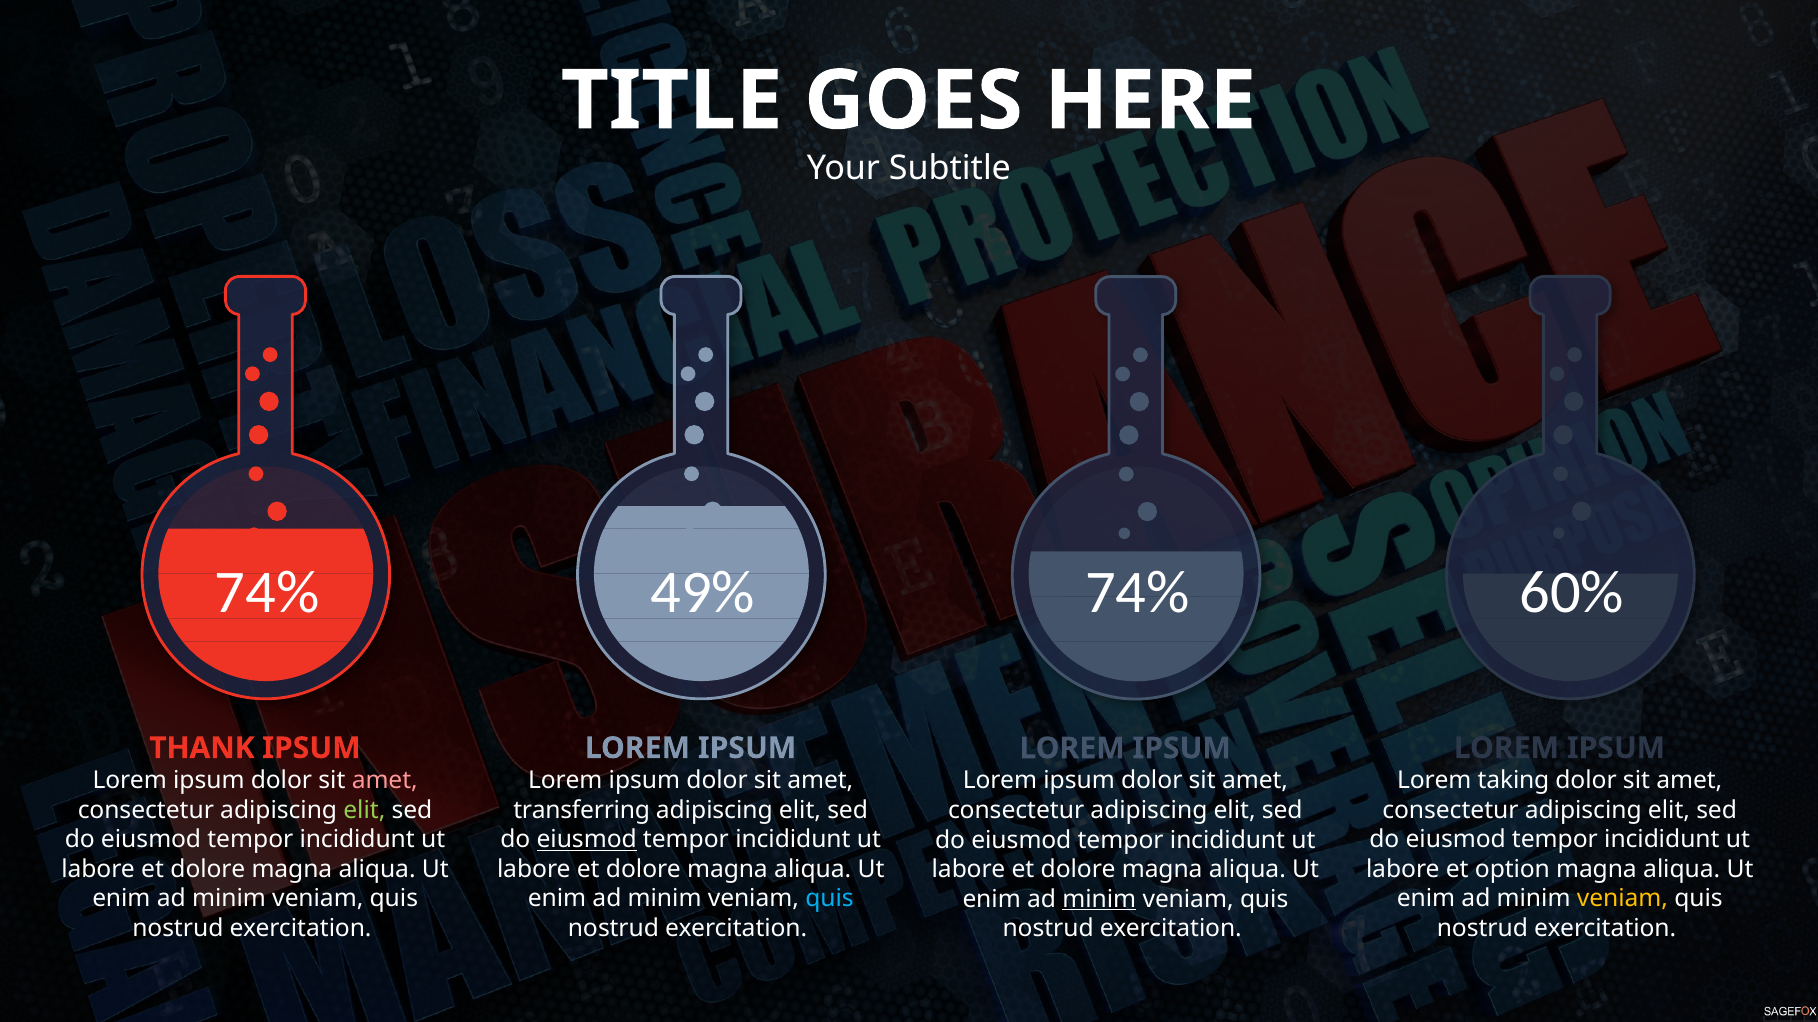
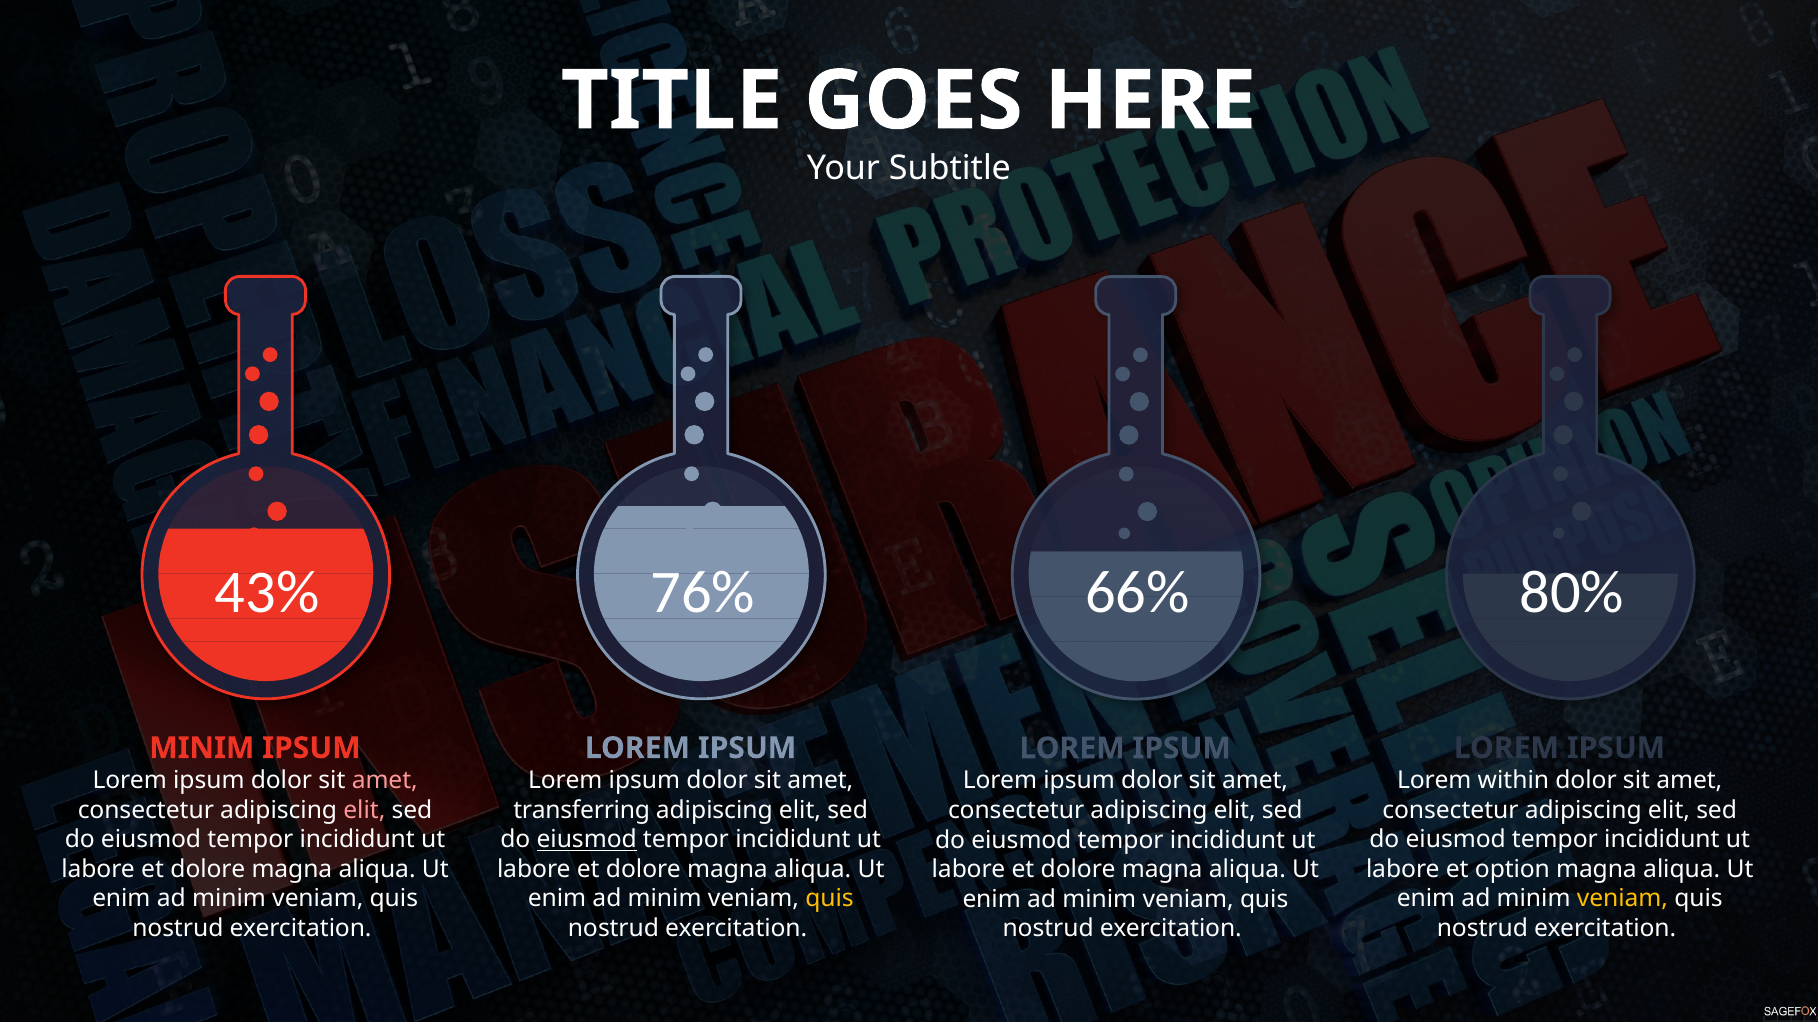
74%: 74% -> 43% (267, 593)
49%: 49% -> 76% (703, 593)
60%: 60% -> 80% (1572, 593)
74%: 74% -> 66% (1138, 593)
THANK: THANK -> MINIM (202, 749)
taking: taking -> within (1513, 781)
elit colour: light green -> pink (364, 811)
quis colour: light blue -> yellow (830, 899)
minim underline: present -> none (1099, 900)
